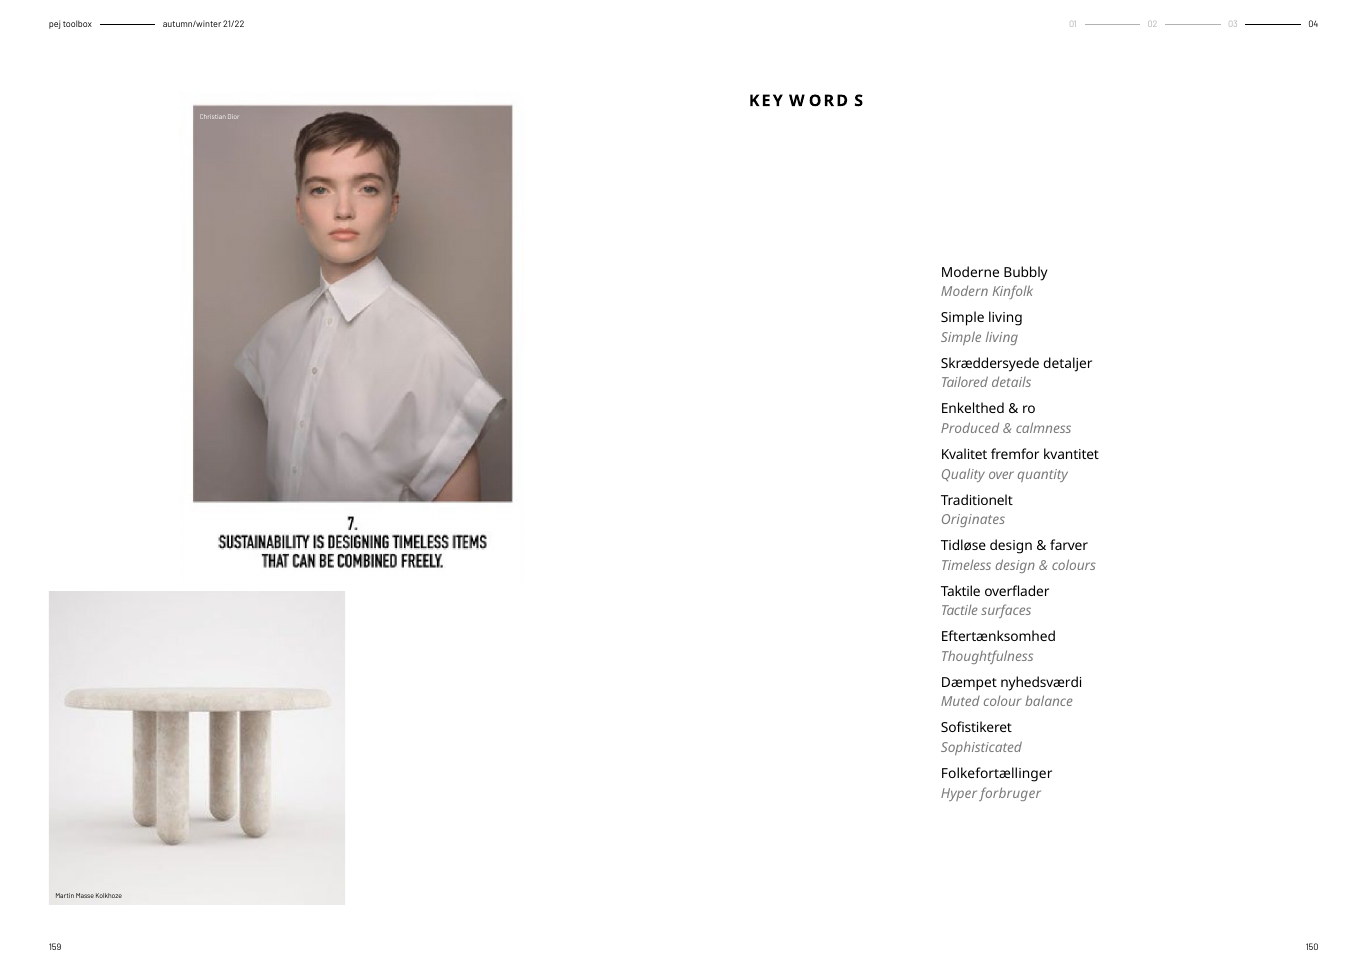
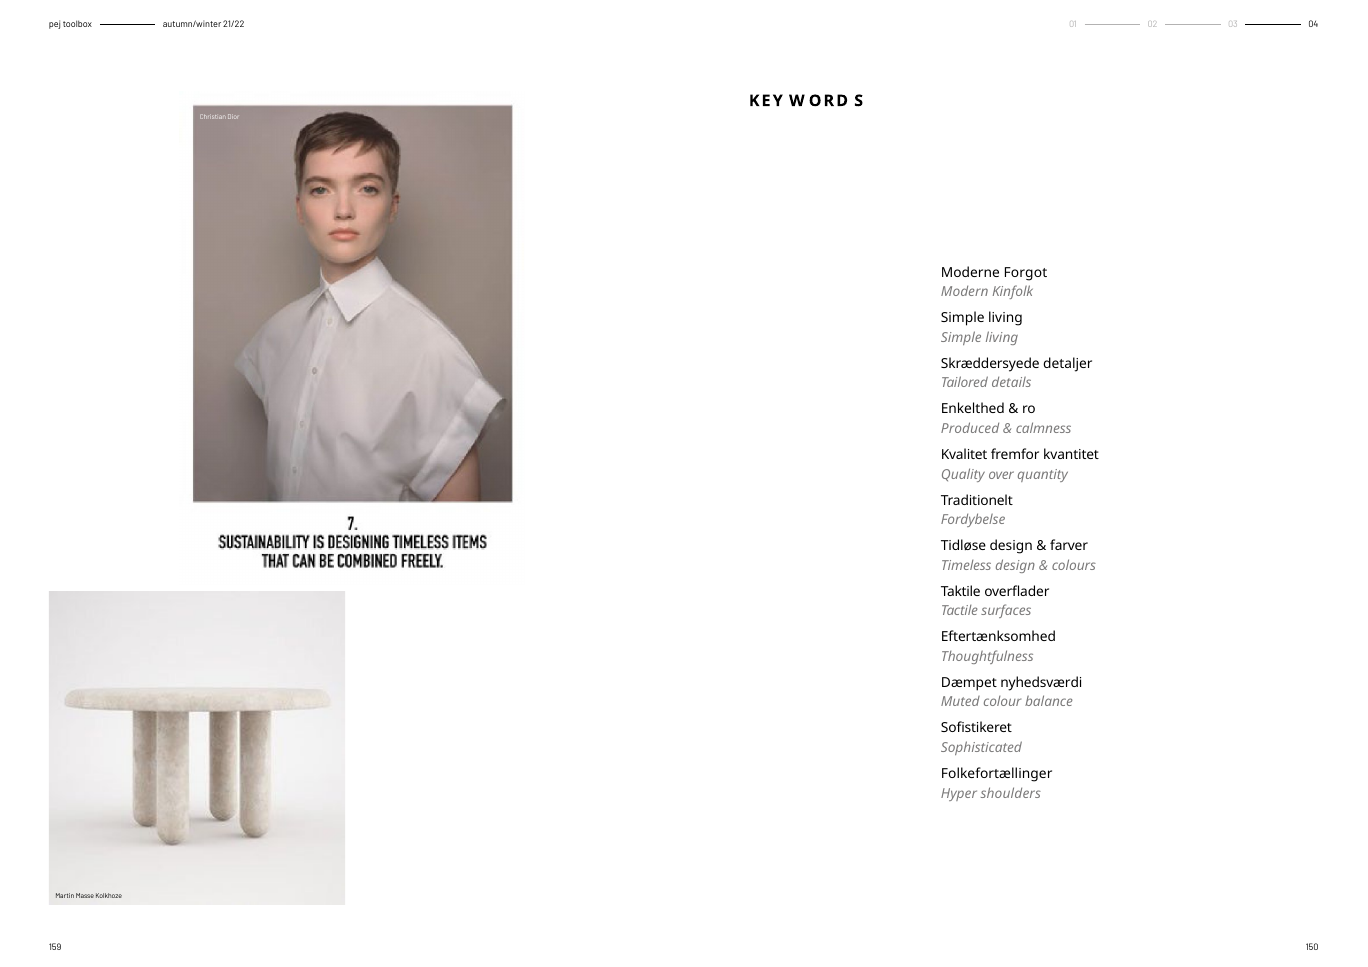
Bubbly: Bubbly -> Forgot (1025, 273)
Originates: Originates -> Fordybelse (973, 520)
forbruger: forbruger -> shoulders (1011, 794)
